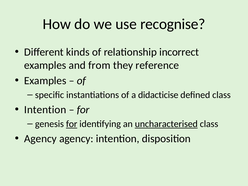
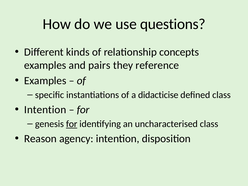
recognise: recognise -> questions (173, 24)
incorrect: incorrect -> concepts (179, 52)
from: from -> pairs (99, 65)
uncharacterised underline: present -> none (166, 124)
Agency: Agency -> Reason (40, 139)
